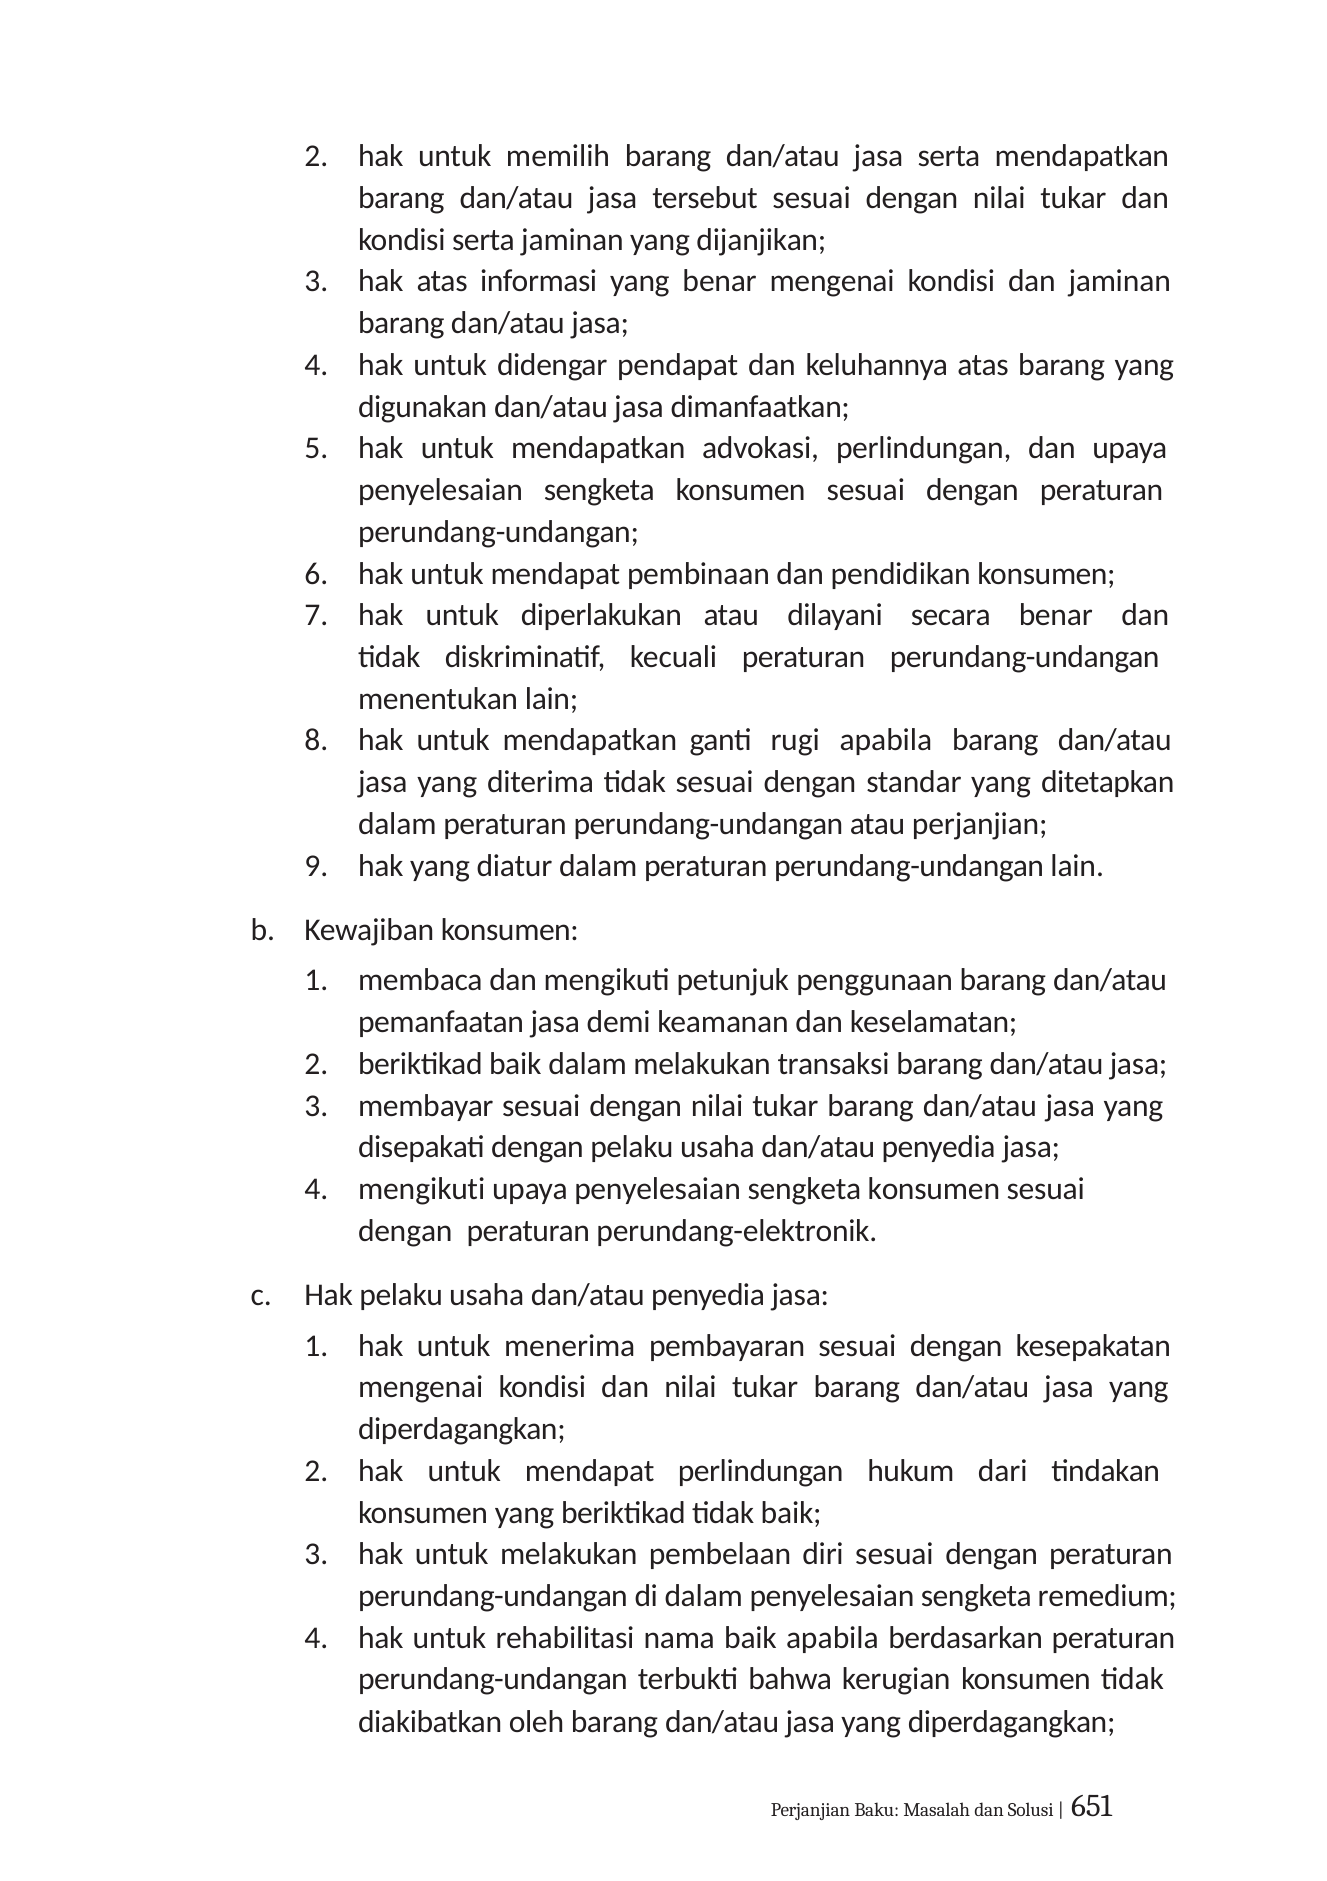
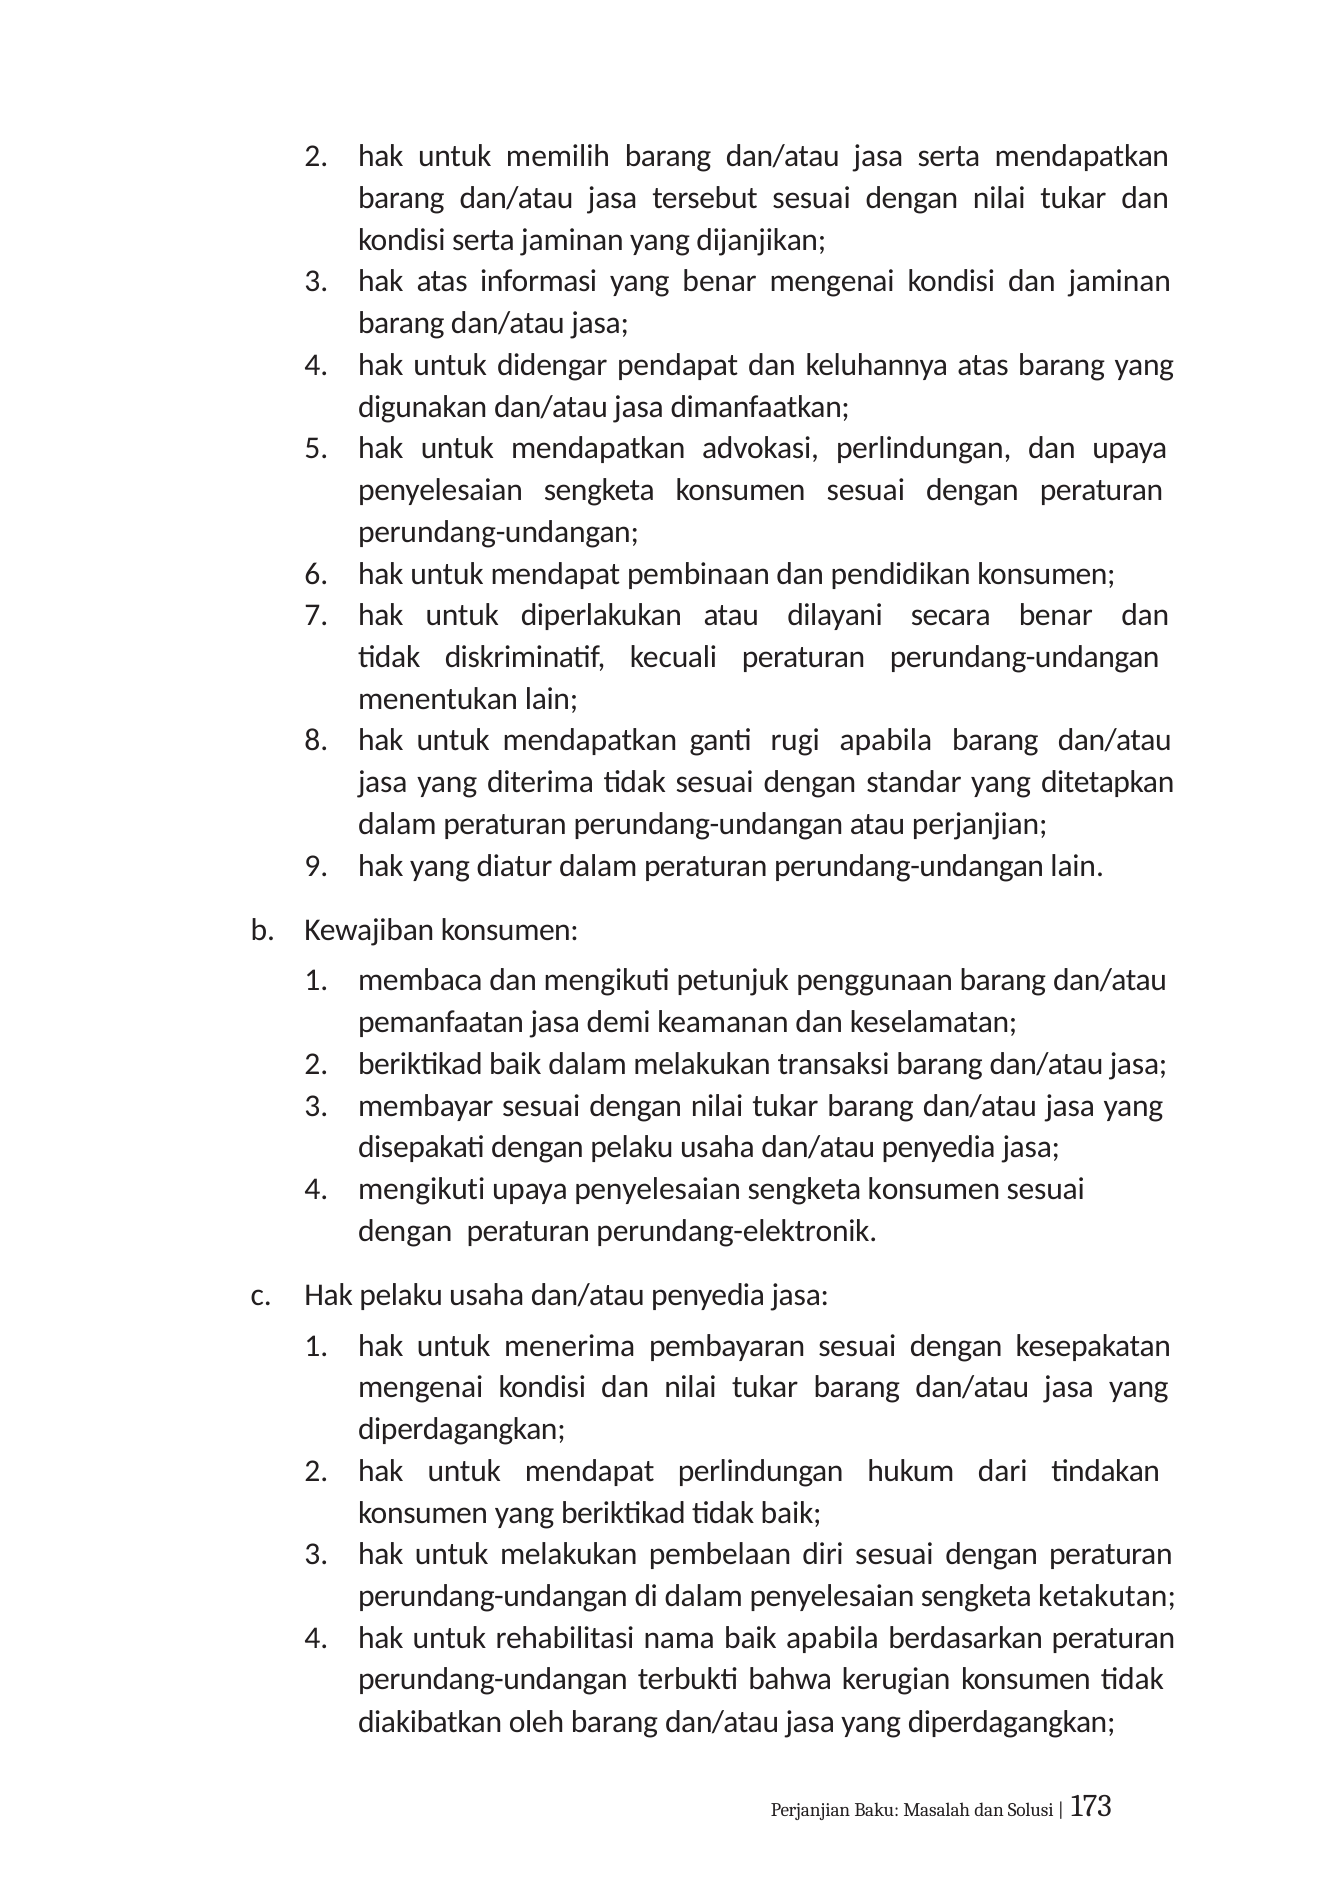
remedium: remedium -> ketakutan (1107, 1596)
651: 651 -> 173 (1092, 1807)
